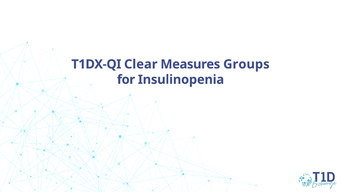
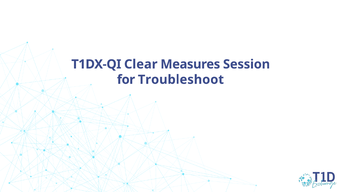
Groups: Groups -> Session (247, 64)
Insulinopenia: Insulinopenia -> Troubleshoot (181, 80)
